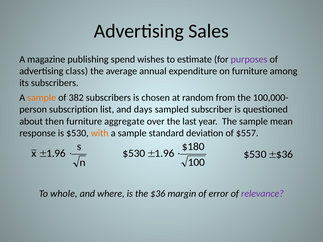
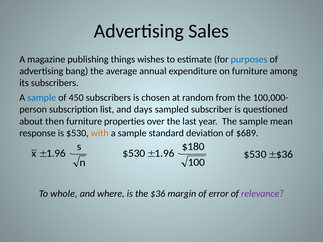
spend: spend -> things (123, 59)
purposes colour: purple -> blue (249, 59)
class: class -> bang (77, 71)
sample colour: orange -> blue (42, 98)
382: 382 -> 450 (76, 98)
aggregate: aggregate -> properties (124, 121)
$557: $557 -> $689 (247, 133)
